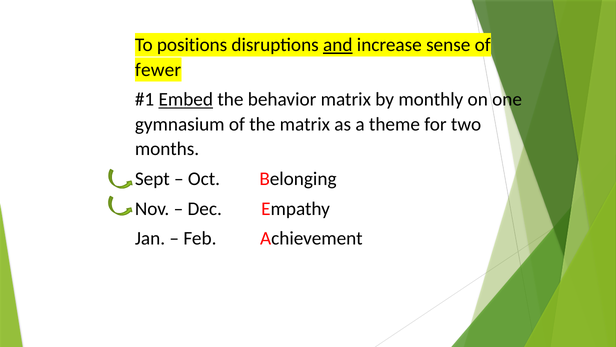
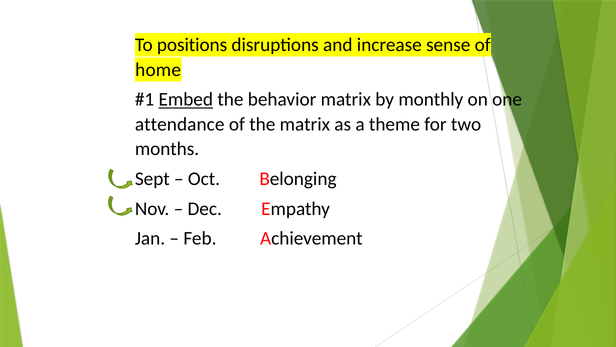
and underline: present -> none (338, 45)
fewer: fewer -> home (158, 70)
gymnasium: gymnasium -> attendance (180, 124)
